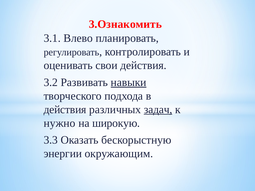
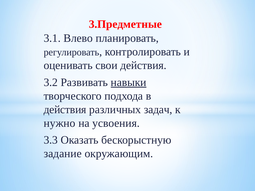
3.Ознакомить: 3.Ознакомить -> 3.Предметные (125, 24)
задач underline: present -> none (158, 110)
широкую: широкую -> усвоения (116, 123)
энергии: энергии -> задание (63, 154)
